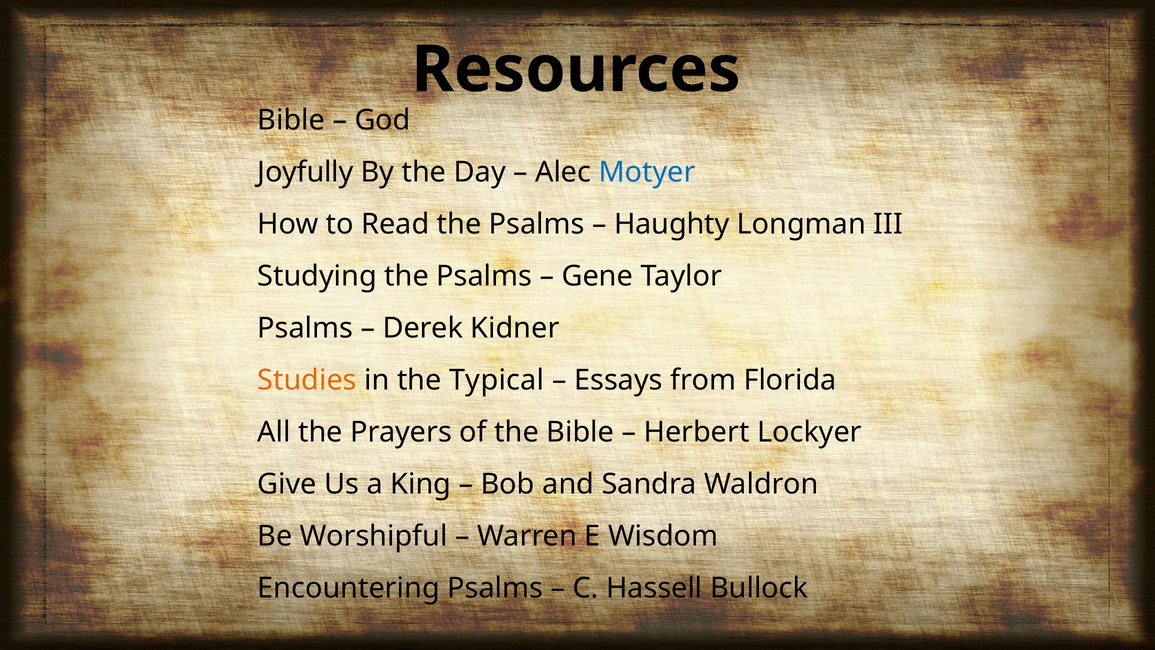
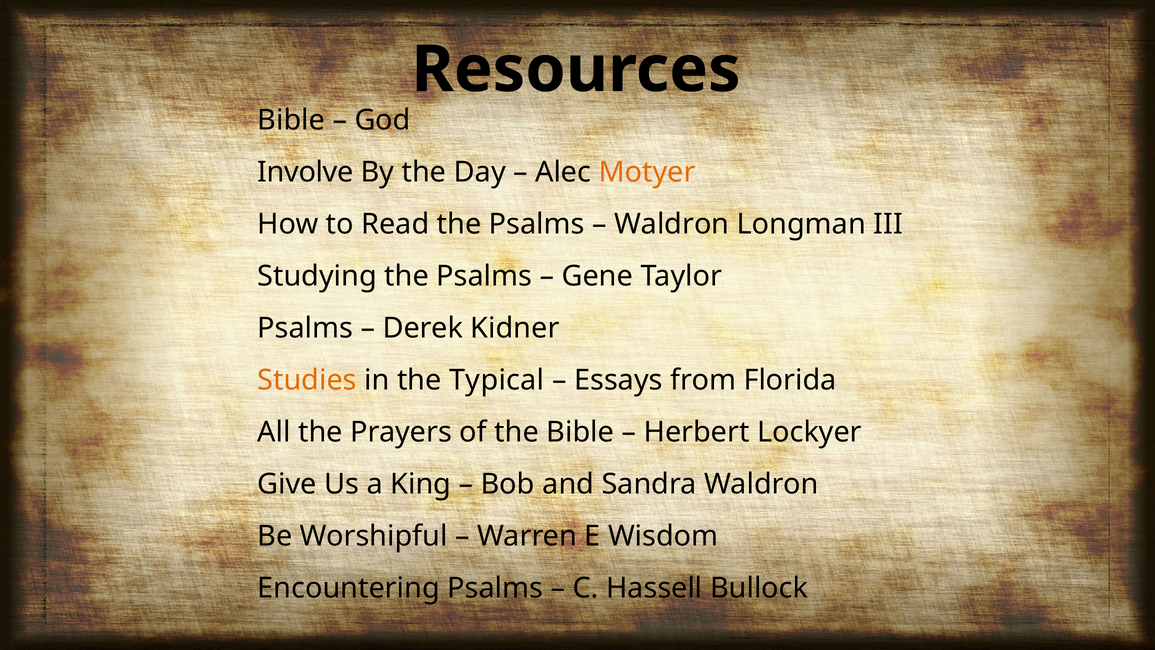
Joyfully: Joyfully -> Involve (305, 172)
Motyer colour: blue -> orange (647, 172)
Haughty: Haughty -> Waldron (672, 224)
